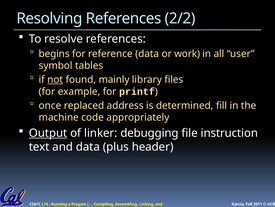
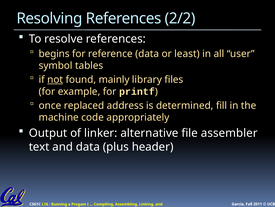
work: work -> least (187, 54)
Output underline: present -> none (48, 133)
debugging: debugging -> alternative (149, 133)
instruction: instruction -> assembler (229, 133)
